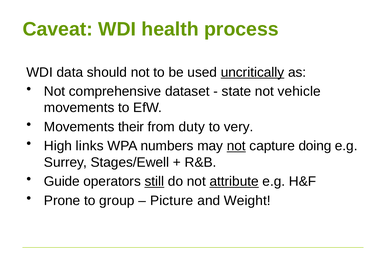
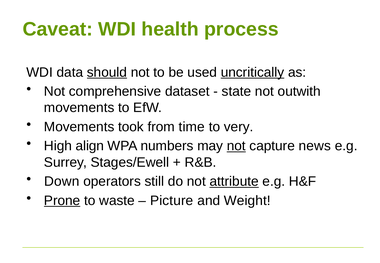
should underline: none -> present (107, 72)
vehicle: vehicle -> outwith (299, 91)
their: their -> took (131, 127)
duty: duty -> time (192, 127)
links: links -> align (90, 146)
doing: doing -> news (315, 146)
Guide: Guide -> Down (62, 181)
still underline: present -> none (154, 181)
Prone underline: none -> present (62, 201)
group: group -> waste (117, 201)
